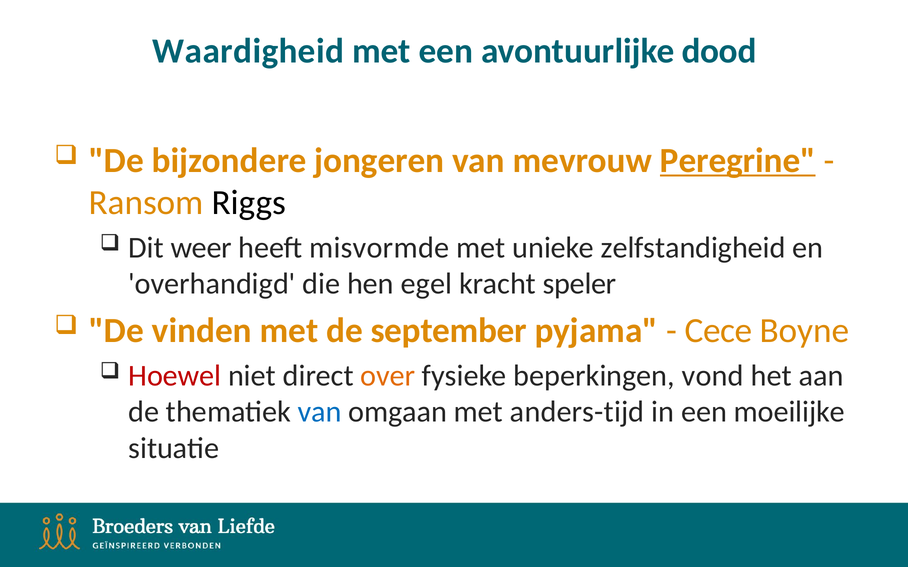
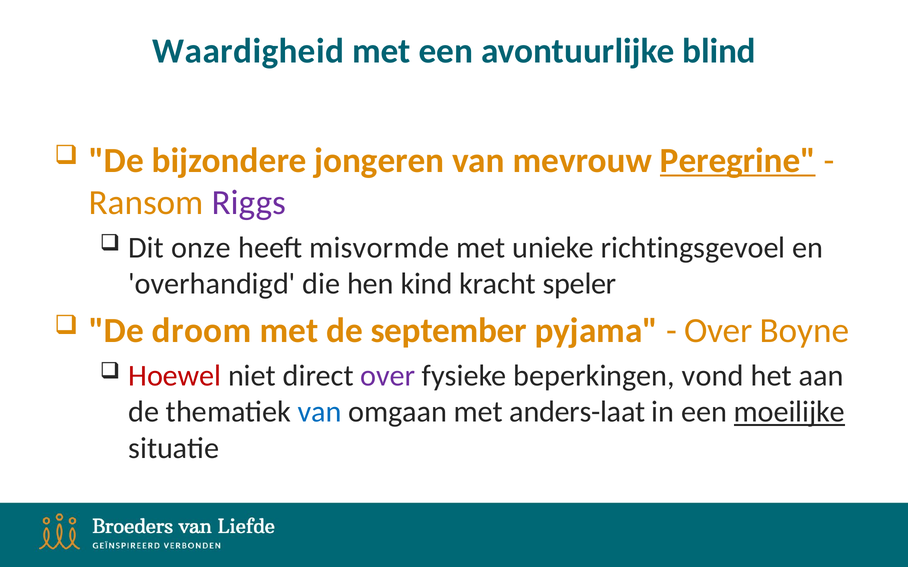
dood: dood -> blind (719, 51)
Riggs colour: black -> purple (249, 203)
weer: weer -> onze (201, 248)
zelfstandigheid: zelfstandigheid -> richtingsgevoel (693, 248)
egel: egel -> kind (427, 284)
vinden: vinden -> droom (202, 331)
Cece: Cece -> Over (718, 331)
over colour: orange -> purple (388, 376)
anders-tijd: anders-tijd -> anders-laat (577, 412)
moeilijke underline: none -> present (789, 412)
